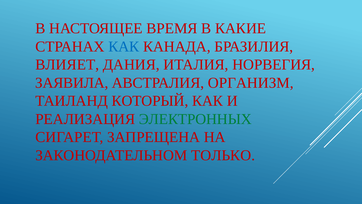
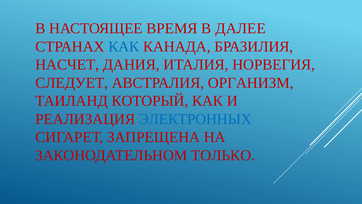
КАКИЕ: КАКИЕ -> ДАЛЕЕ (241, 28)
ВЛИЯЕТ: ВЛИЯЕТ -> НАСЧЕТ (67, 65)
ЗАЯВИЛА: ЗАЯВИЛА -> СЛЕДУЕТ (72, 83)
ЭЛЕКТРОННЫХ colour: green -> blue (195, 119)
